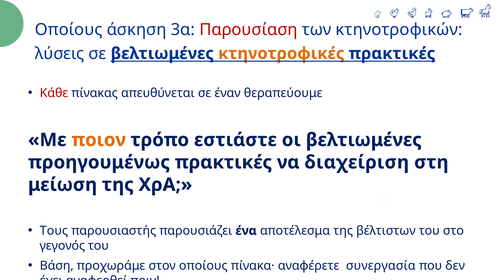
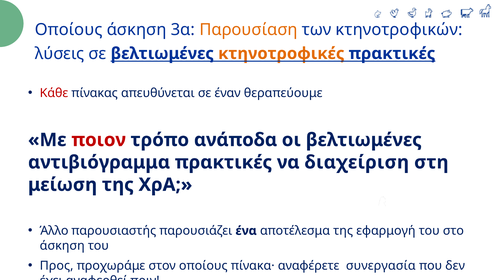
Παρουσίαση colour: red -> orange (249, 30)
ποιον colour: orange -> red (99, 140)
εστιάστε: εστιάστε -> ανάποδα (236, 140)
προηγουμένως: προηγουμένως -> αντιβιόγραμμα (99, 162)
Τους: Τους -> Άλλο (54, 231)
βέλτιστων: βέλτιστων -> εφαρμογή (386, 231)
γεγονός: γεγονός -> άσκηση (62, 246)
Βάση: Βάση -> Προς (57, 266)
